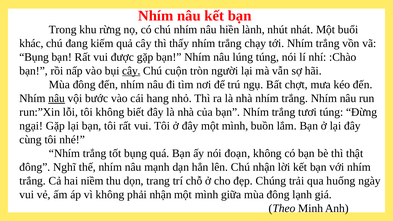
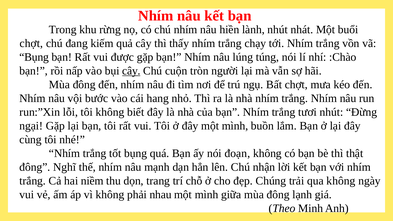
khác: khác -> chợt (31, 43)
nâu underline: present -> none (57, 98)
tươi túng: túng -> nhút (331, 112)
qua huống: huống -> không (341, 181)
phải nhận: nhận -> nhau (161, 195)
